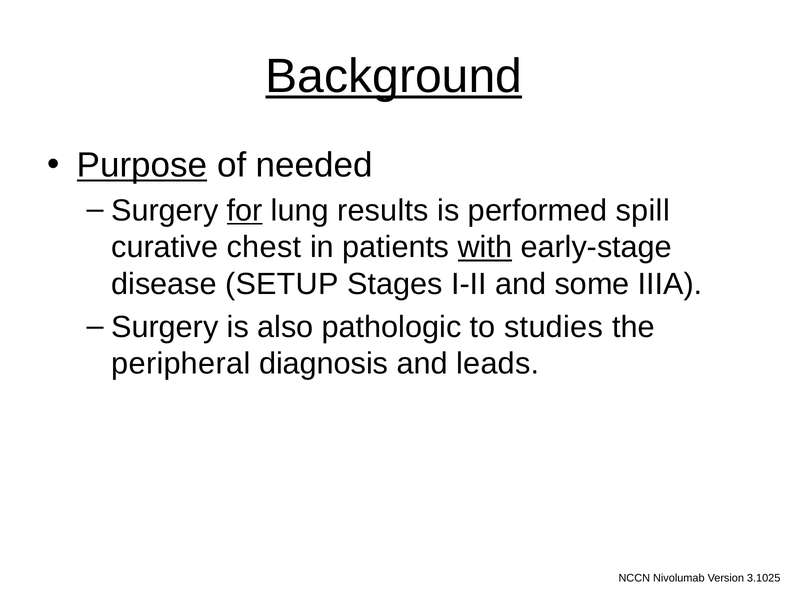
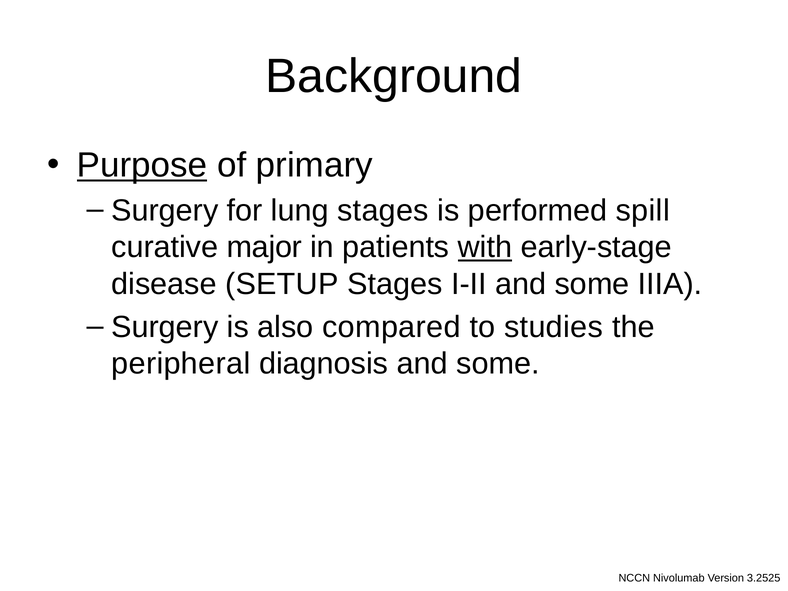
Background underline: present -> none (394, 76)
needed: needed -> primary (314, 165)
for underline: present -> none (245, 211)
lung results: results -> stages (383, 211)
chest: chest -> major (264, 247)
pathologic: pathologic -> compared (391, 327)
diagnosis and leads: leads -> some (498, 364)
3.1025: 3.1025 -> 3.2525 (764, 578)
